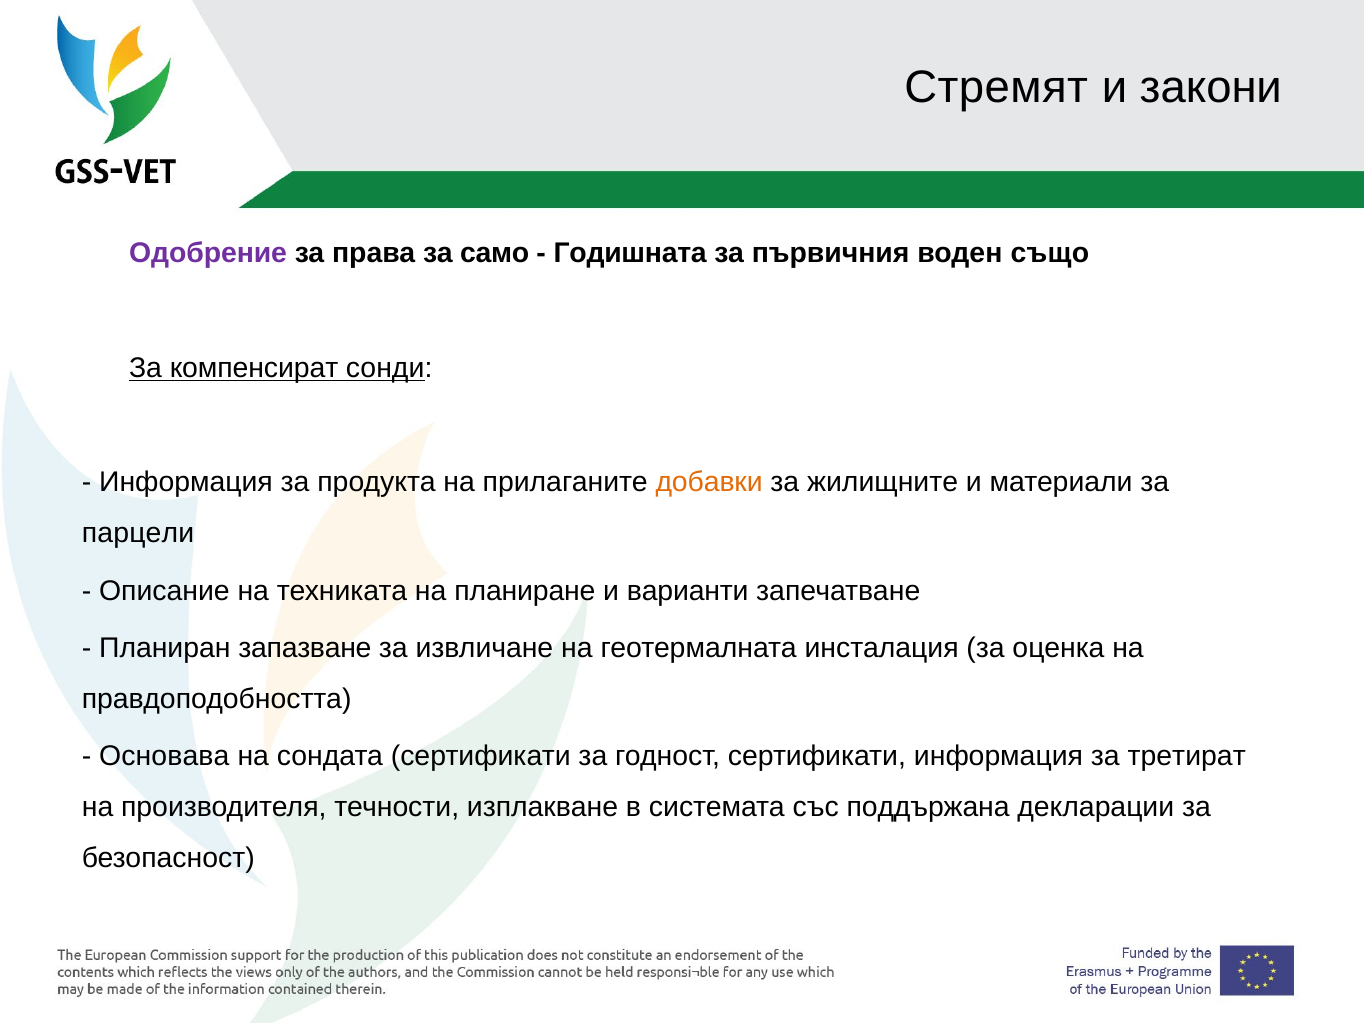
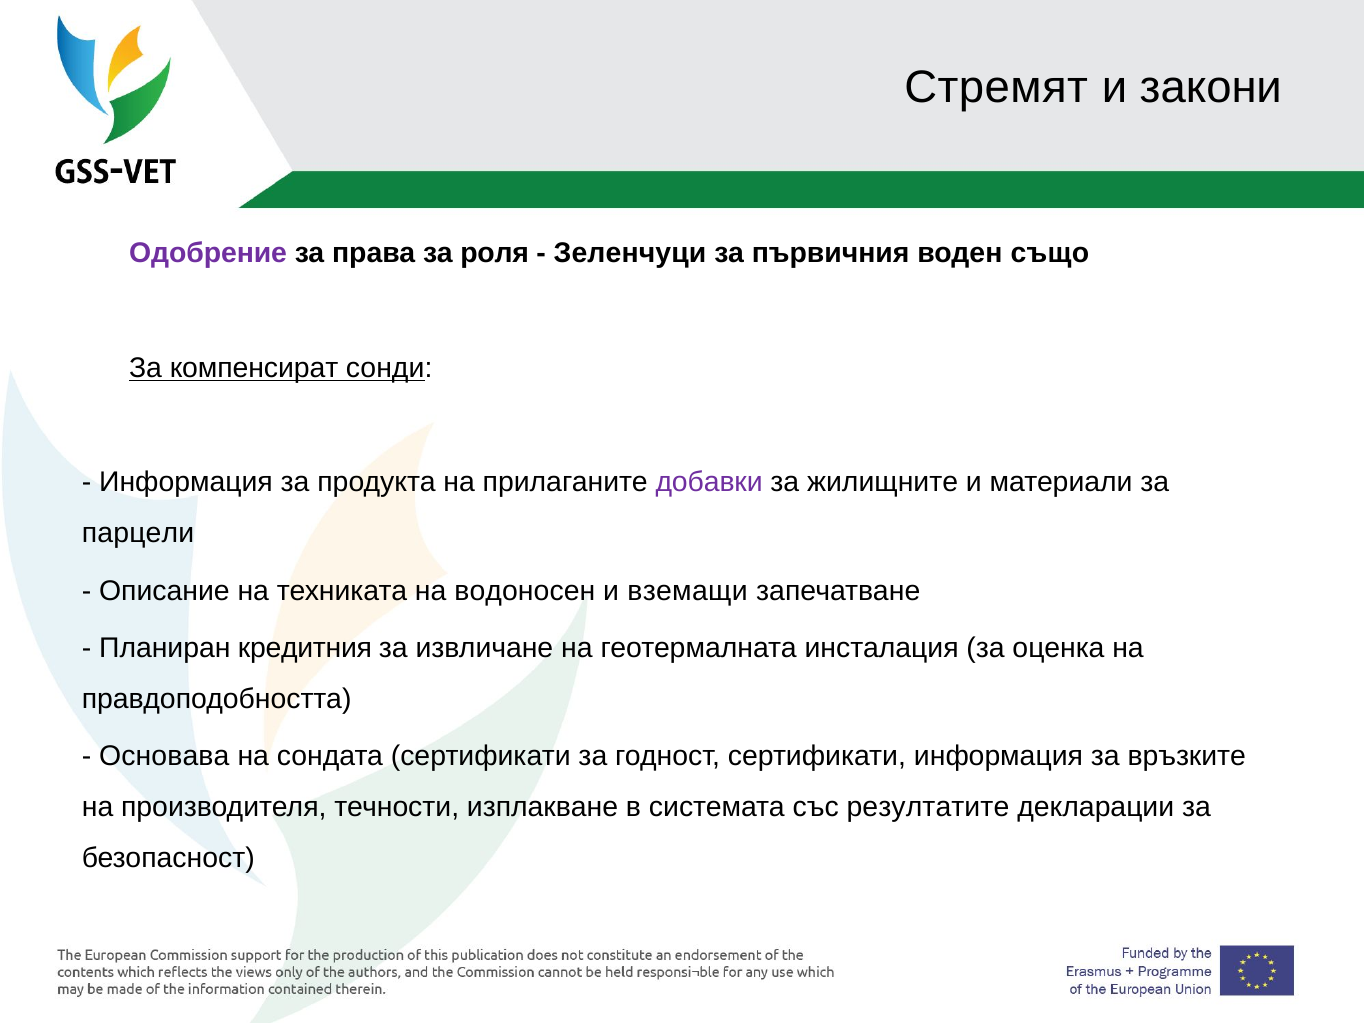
само: само -> роля (495, 254)
Годишната: Годишната -> Зеленчуци (630, 254)
добавки colour: orange -> purple (709, 482)
планиране: планиране -> водоносен (525, 591)
варианти: варианти -> вземащи (688, 591)
запазване: запазване -> кредитния (305, 648)
третират: третират -> връзките (1187, 756)
поддържана: поддържана -> резултатите (928, 807)
